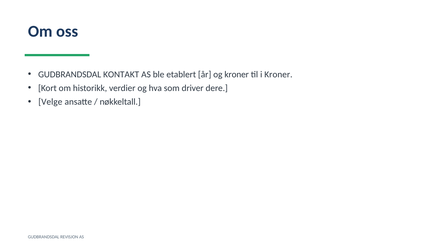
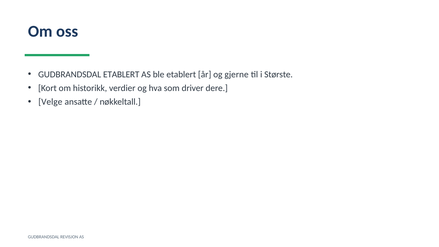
GUDBRANDSDAL KONTAKT: KONTAKT -> ETABLERT (121, 74)
og kroner: kroner -> gjerne (237, 74)
i Kroner: Kroner -> Største (279, 74)
